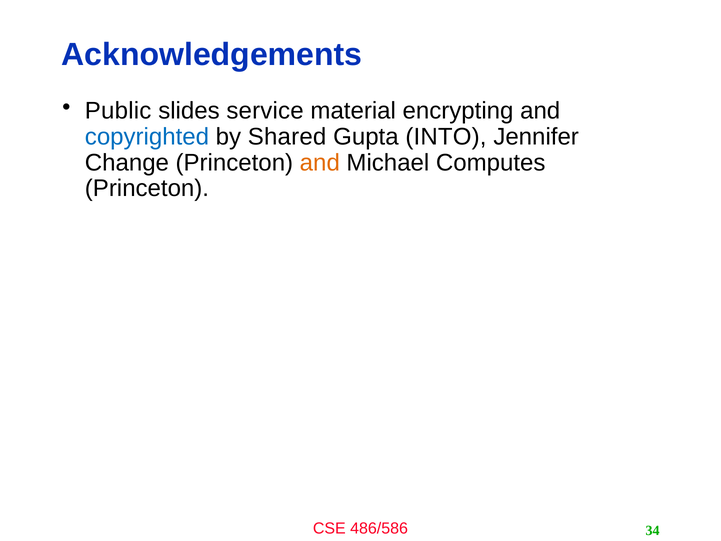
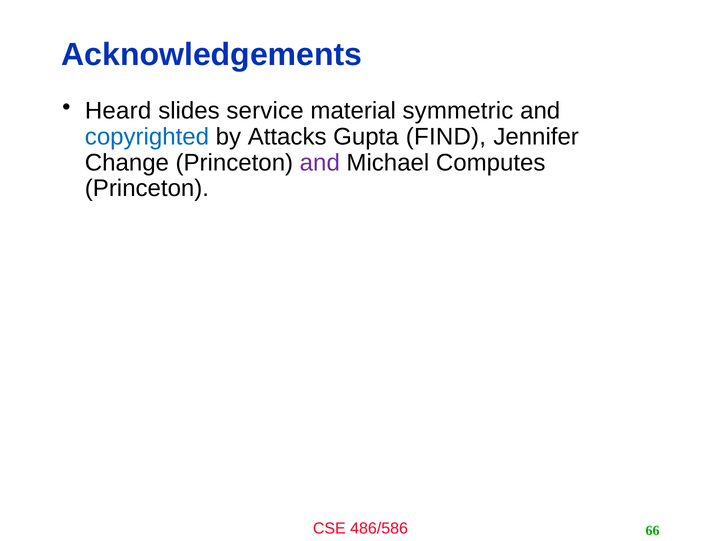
Public: Public -> Heard (118, 111)
encrypting: encrypting -> symmetric (458, 111)
Shared: Shared -> Attacks (287, 137)
INTO: INTO -> FIND (446, 137)
and colour: orange -> purple (320, 162)
34: 34 -> 66 (653, 530)
